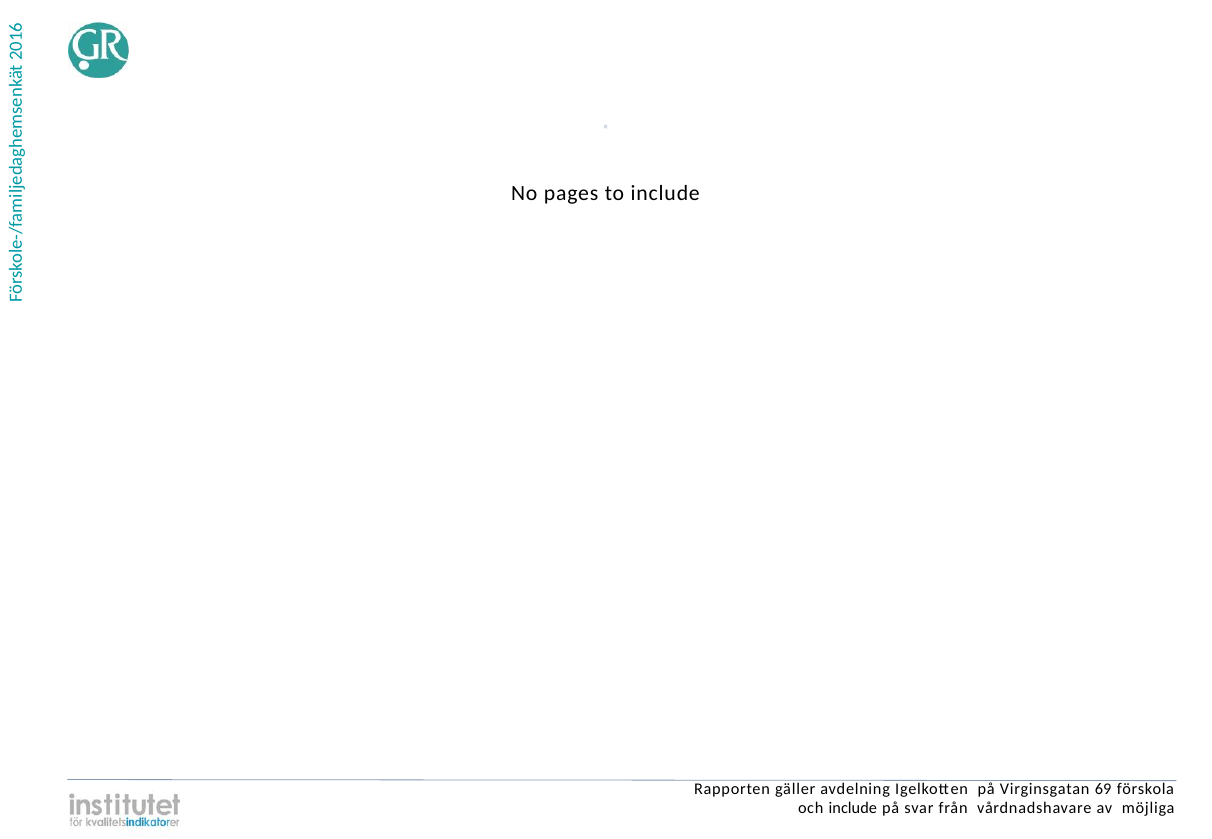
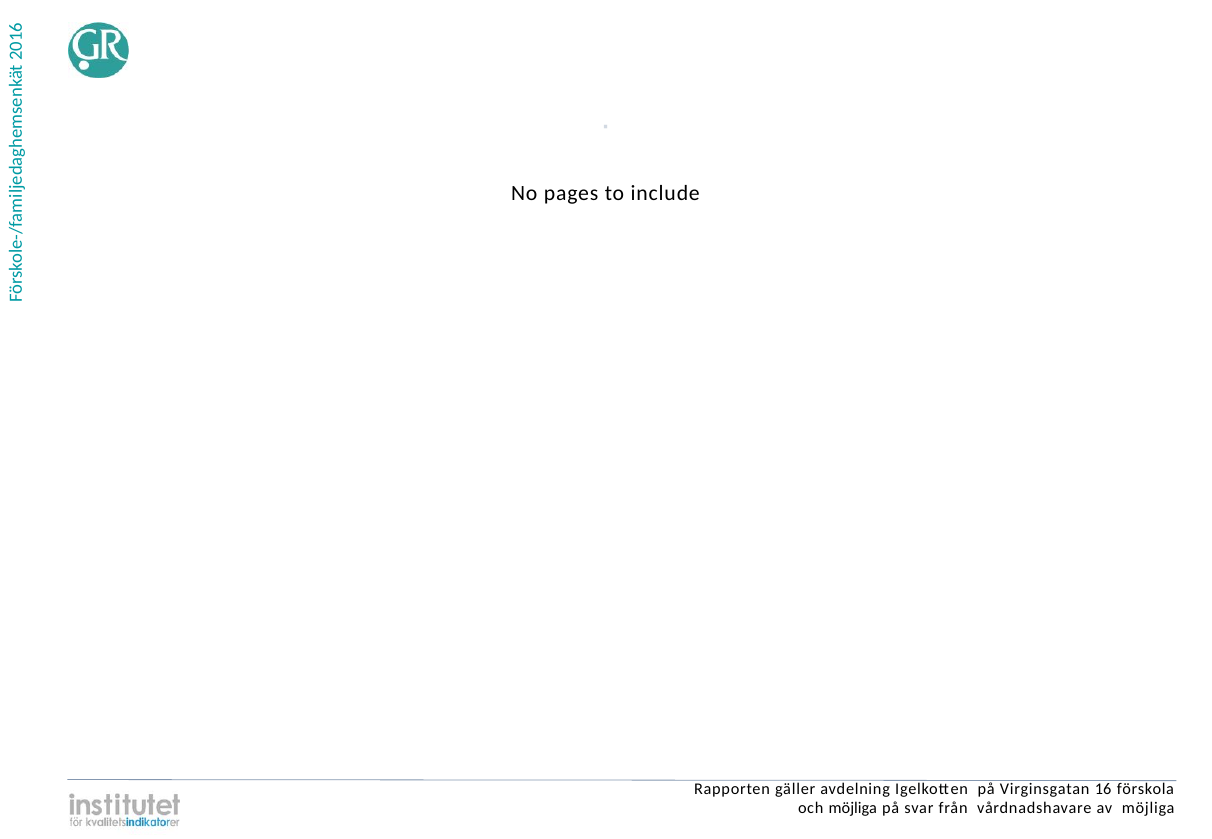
69: 69 -> 16 (1103, 789)
och include: include -> möjliga (853, 809)
